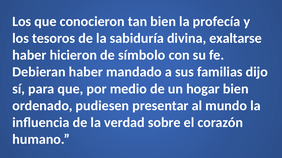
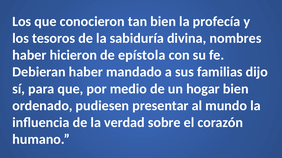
exaltarse: exaltarse -> nombres (235, 38)
símbolo: símbolo -> epístola (142, 55)
